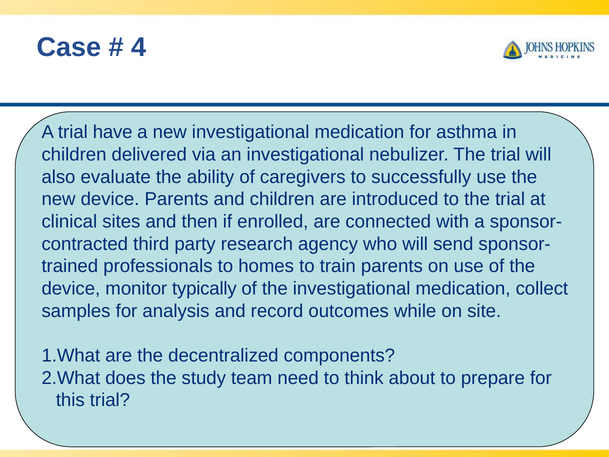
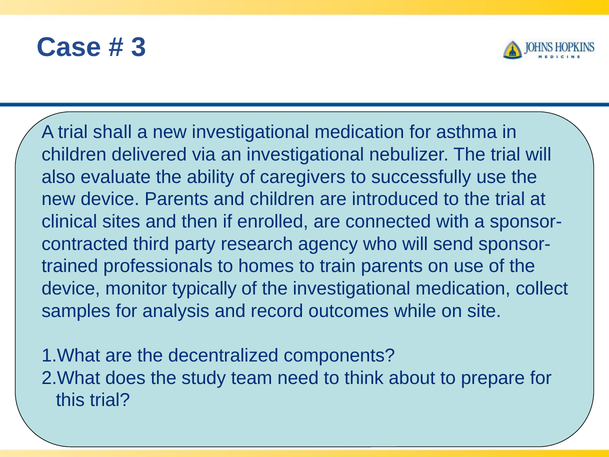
4: 4 -> 3 (139, 47)
have: have -> shall (112, 132)
